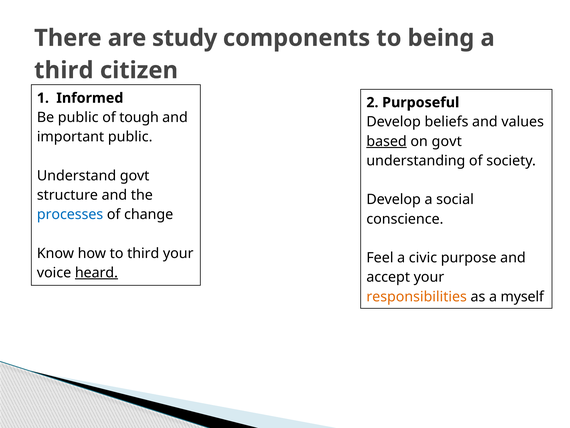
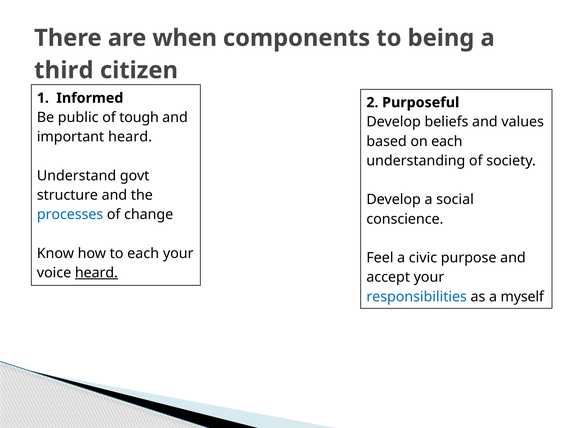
study: study -> when (185, 38)
important public: public -> heard (130, 137)
based underline: present -> none (387, 141)
on govt: govt -> each (447, 141)
to third: third -> each (143, 253)
responsibilities colour: orange -> blue (417, 296)
